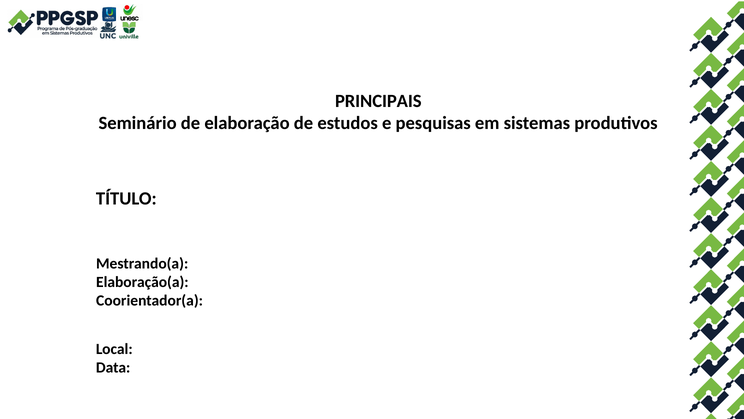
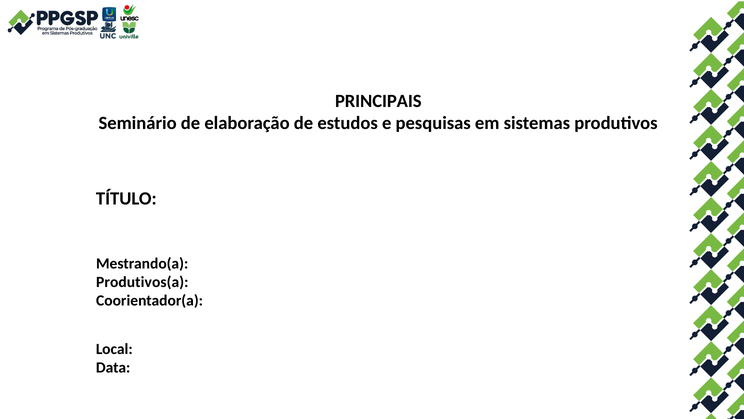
Elaboração(a: Elaboração(a -> Produtivos(a (142, 282)
